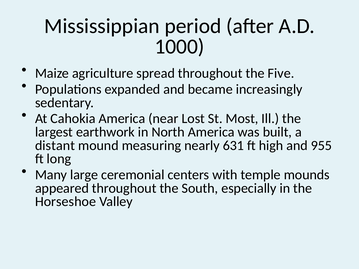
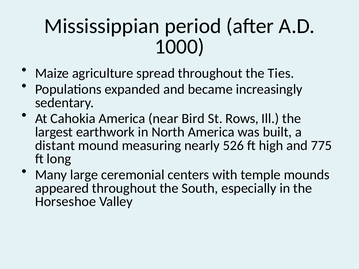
Five: Five -> Ties (281, 73)
Lost: Lost -> Bird (193, 119)
Most: Most -> Rows (242, 119)
631: 631 -> 526 (233, 146)
955: 955 -> 775 (321, 146)
